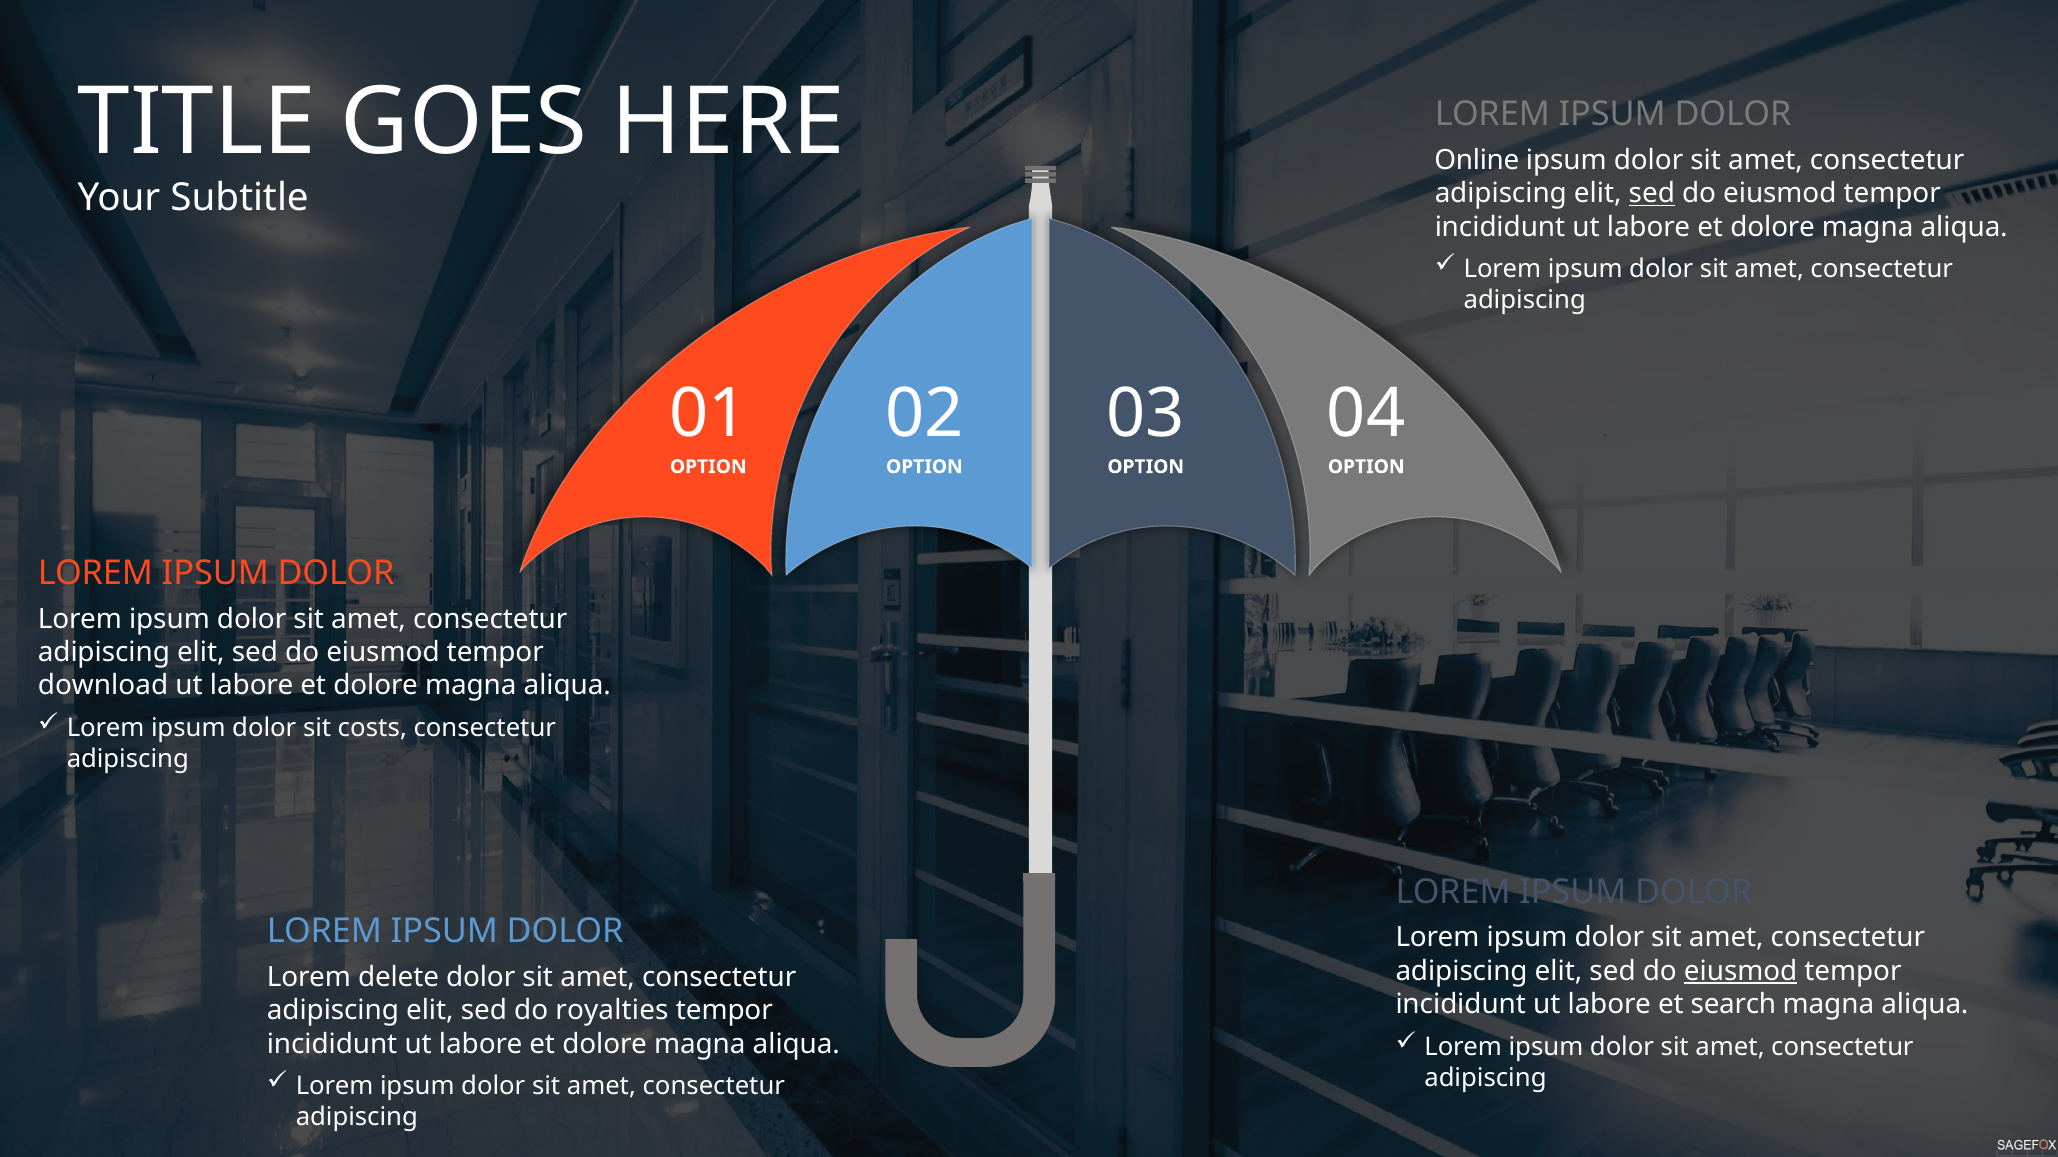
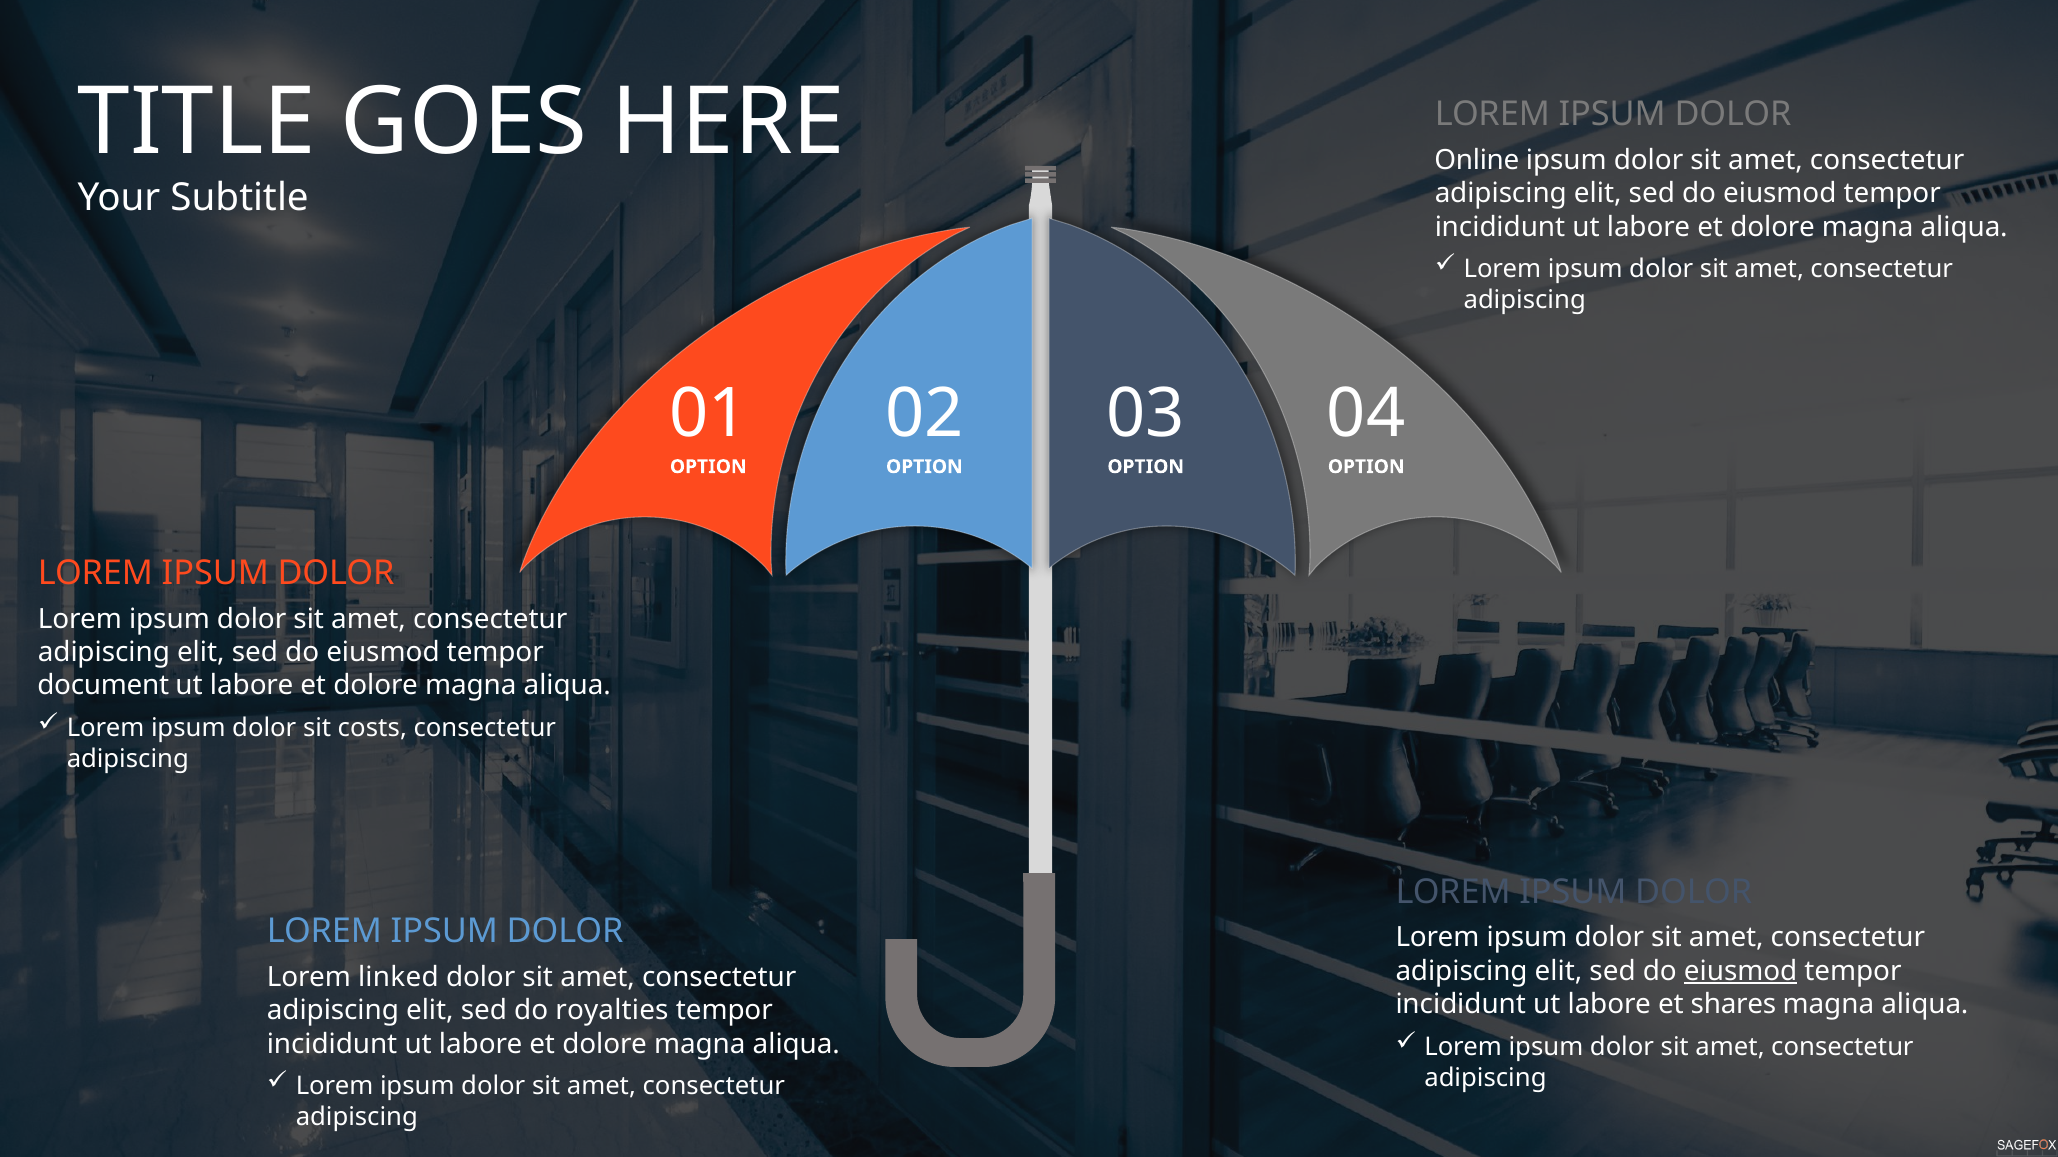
sed underline: present -> none (1652, 194)
download: download -> document (103, 686)
delete: delete -> linked (398, 978)
search: search -> shares (1733, 1005)
